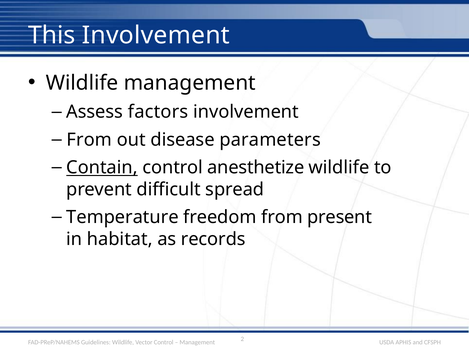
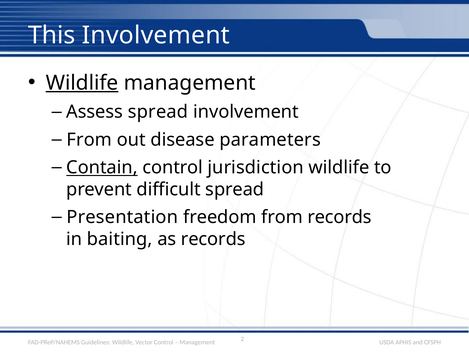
Wildlife underline: none -> present (82, 83)
Assess factors: factors -> spread (158, 112)
anesthetize: anesthetize -> jurisdiction (256, 167)
Temperature: Temperature -> Presentation (122, 217)
from present: present -> records (340, 217)
habitat: habitat -> baiting (120, 239)
